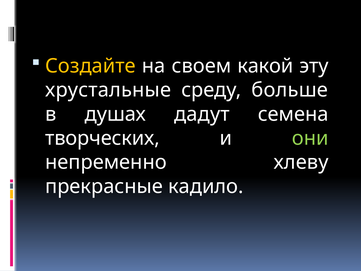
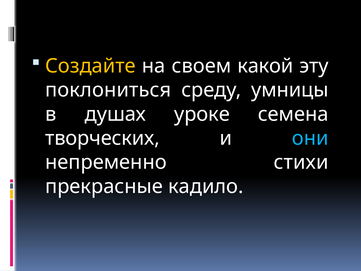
хрустальные: хрустальные -> поклониться (108, 90)
больше: больше -> умницы (290, 90)
дадут: дадут -> уроке (202, 114)
они colour: light green -> light blue (310, 138)
хлеву: хлеву -> стихи (301, 162)
